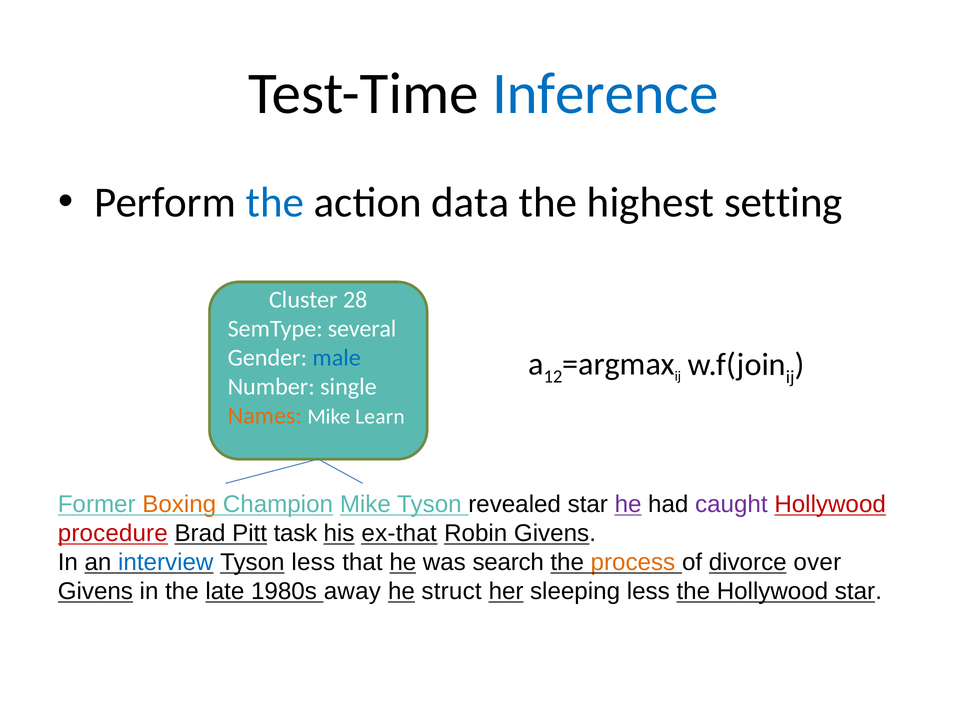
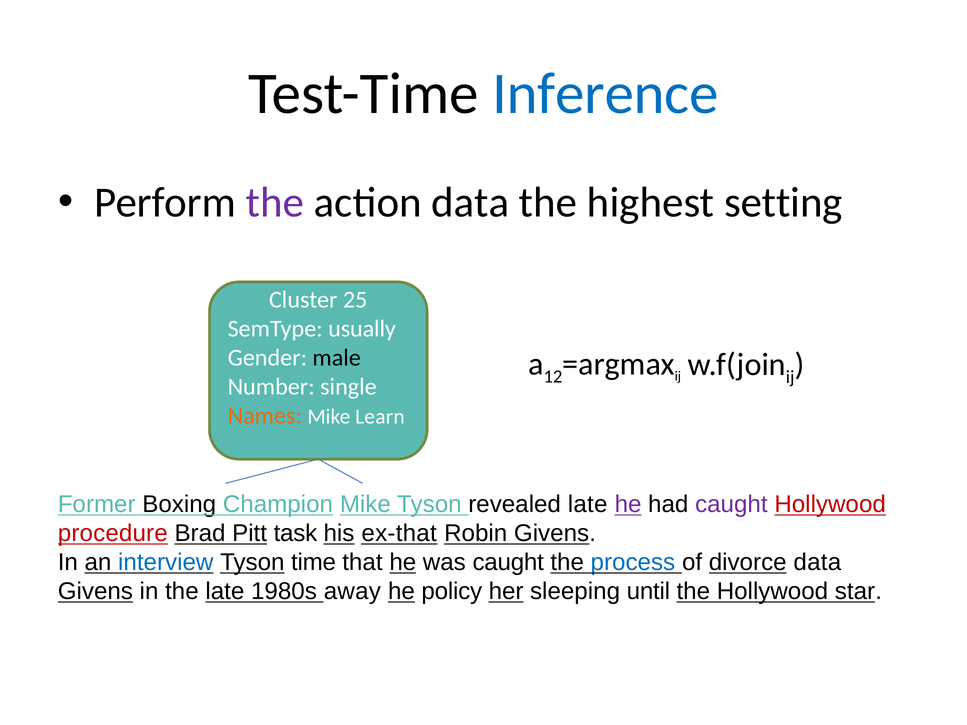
the colour: blue -> purple (275, 203)
28: 28 -> 25 (355, 300)
several: several -> usually (362, 329)
male colour: blue -> black (337, 358)
Boxing colour: orange -> black (179, 504)
revealed star: star -> late (588, 504)
Tyson less: less -> time (314, 562)
was search: search -> caught (508, 562)
process colour: orange -> blue (633, 562)
divorce over: over -> data (817, 562)
struct: struct -> policy (452, 591)
sleeping less: less -> until (648, 591)
